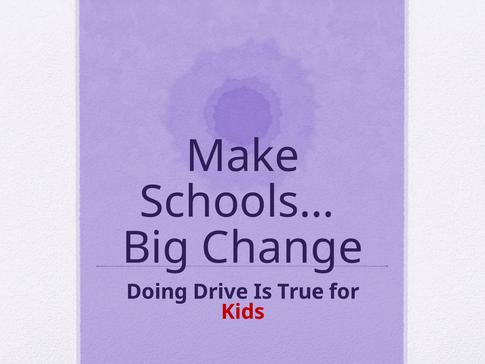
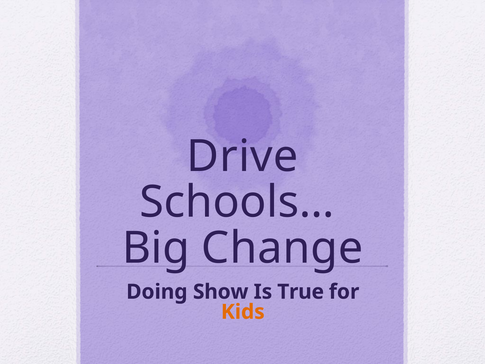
Make: Make -> Drive (243, 156)
Drive: Drive -> Show (221, 292)
Kids colour: red -> orange (243, 312)
